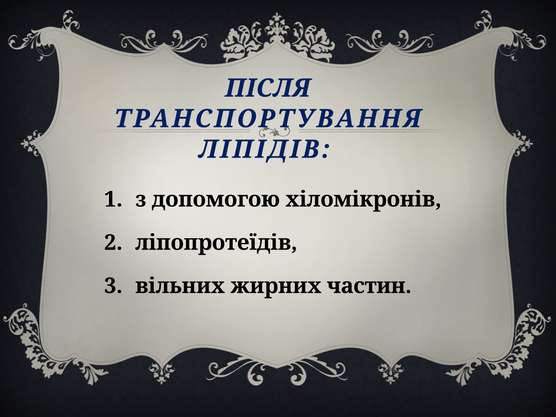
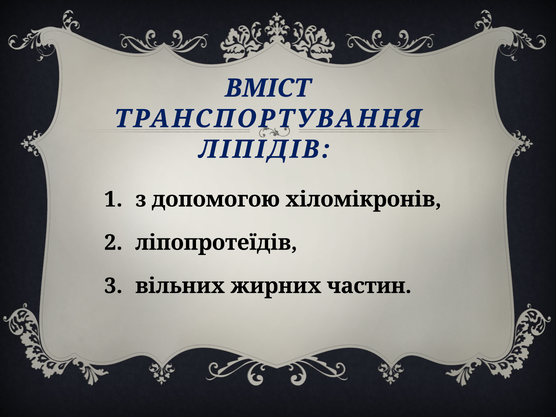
ПІСЛЯ: ПІСЛЯ -> ВМІСТ (268, 88)
